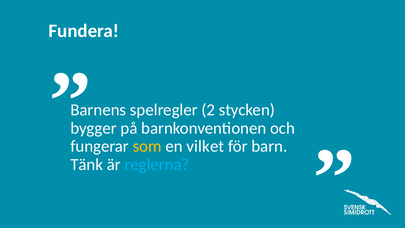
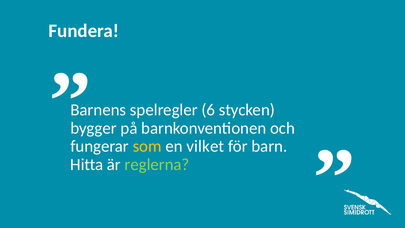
2: 2 -> 6 (208, 110)
Tänk: Tänk -> Hitta (87, 164)
reglerna colour: light blue -> light green (157, 164)
